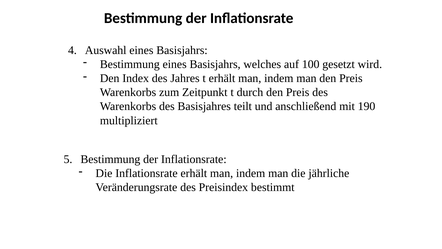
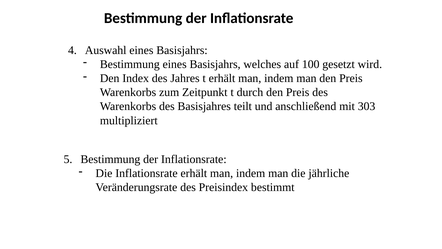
190: 190 -> 303 (367, 106)
